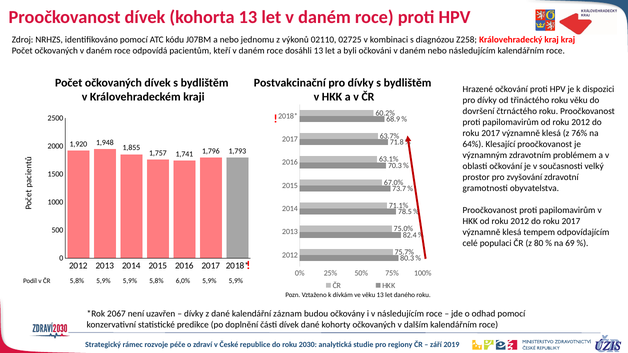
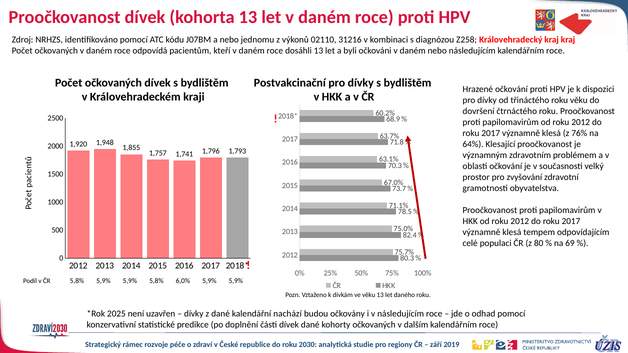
02725: 02725 -> 31216 (350, 40)
2067: 2067 -> 2025 (116, 314)
záznam: záznam -> nachází (288, 314)
